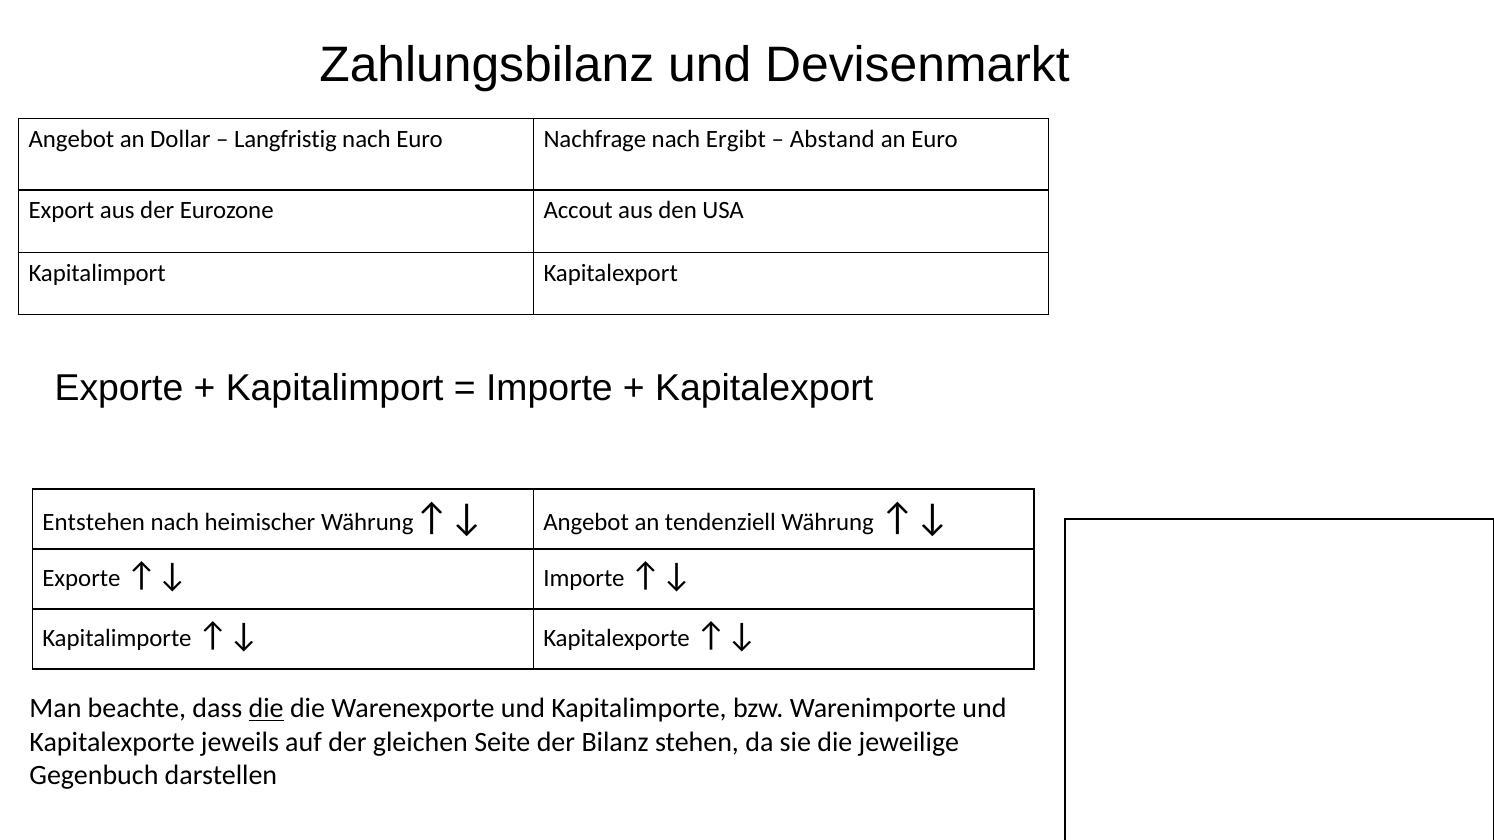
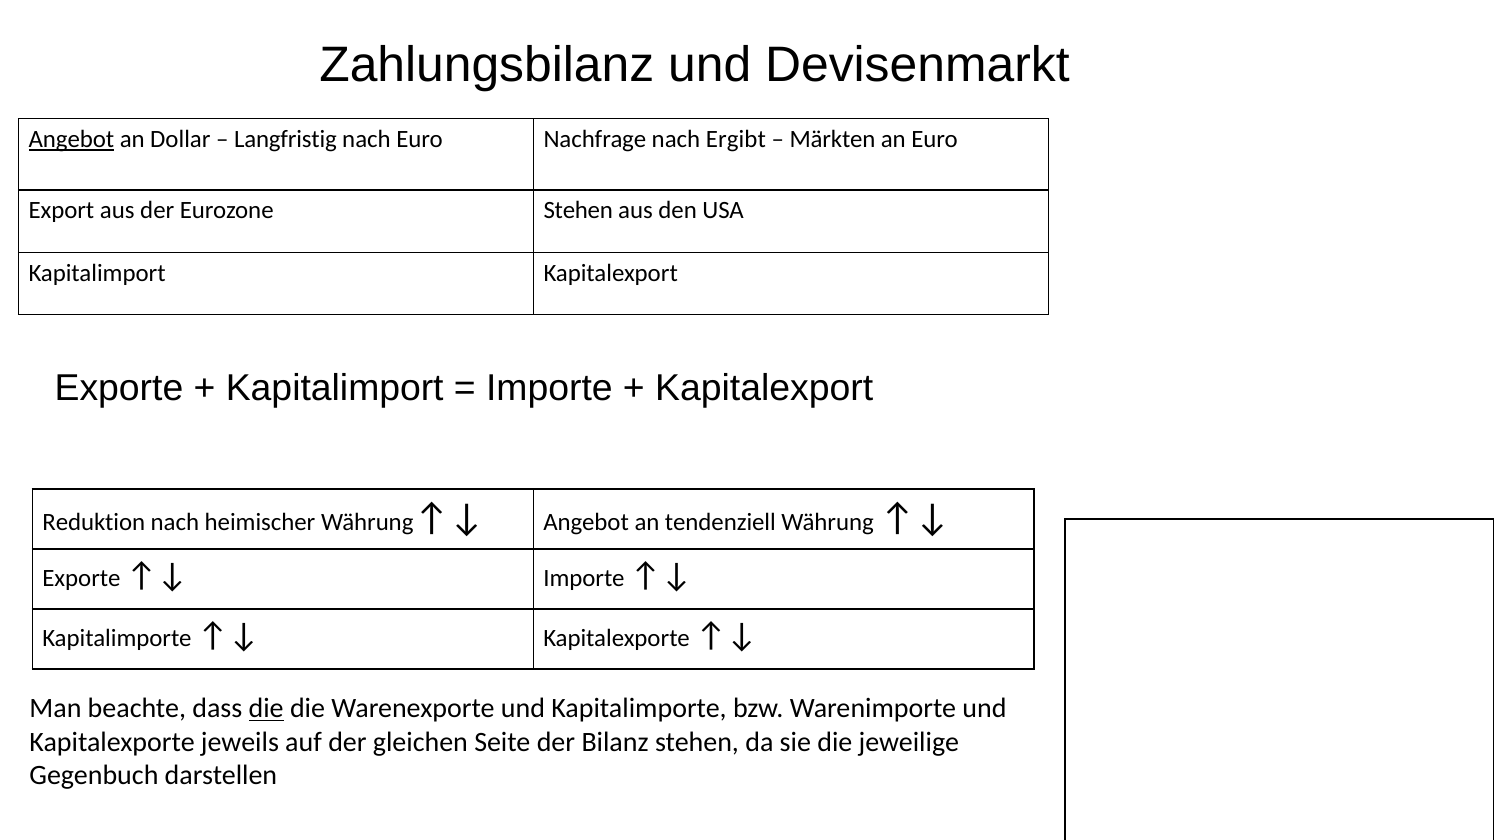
Angebot underline: none -> present (71, 139)
Abstand: Abstand -> Märkten (832, 139)
Eurozone Accout: Accout -> Stehen (578, 211)
Entstehen: Entstehen -> Reduktion (94, 523)
